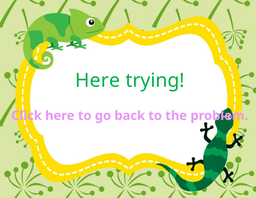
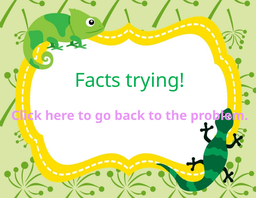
Here: Here -> Facts (98, 80)
